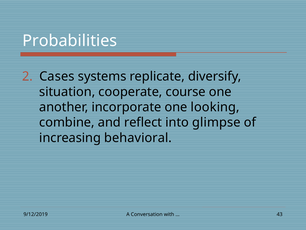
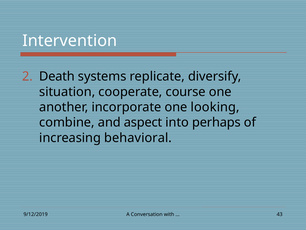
Probabilities: Probabilities -> Intervention (70, 41)
Cases: Cases -> Death (57, 76)
reflect: reflect -> aspect (143, 122)
glimpse: glimpse -> perhaps (216, 122)
